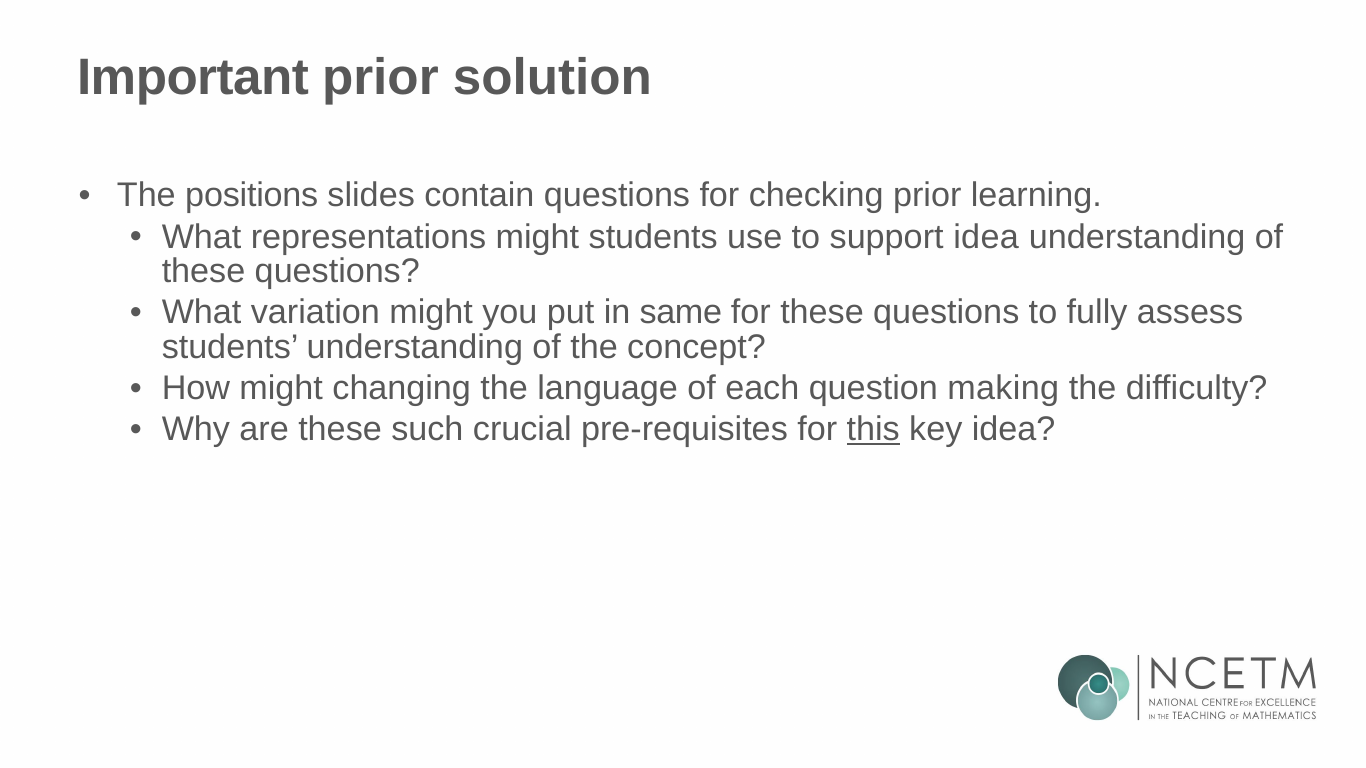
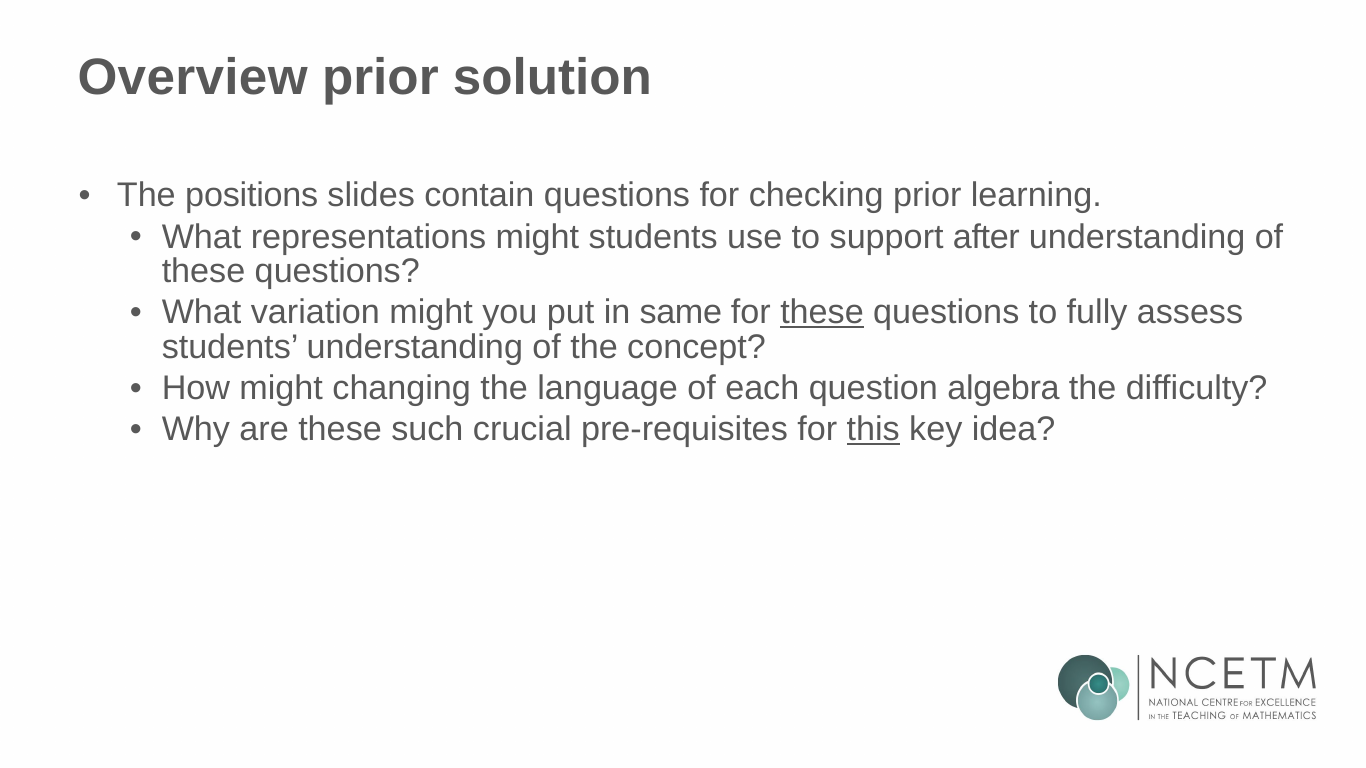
Important: Important -> Overview (193, 78)
support idea: idea -> after (986, 237)
these underline: none -> present (822, 313)
making: making -> algebra (1004, 388)
